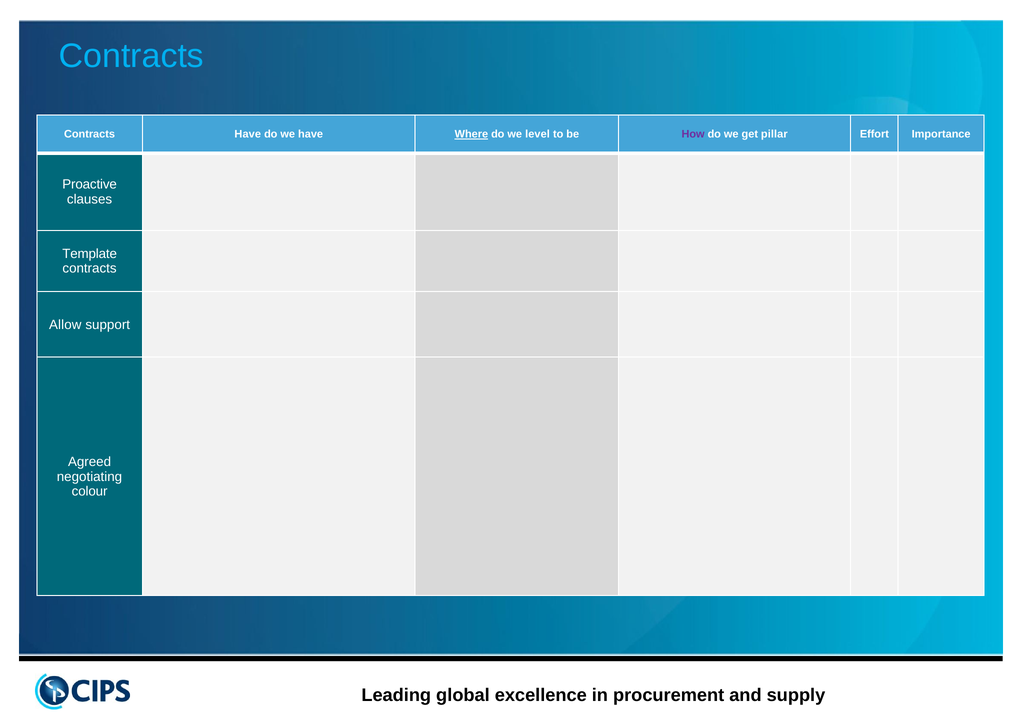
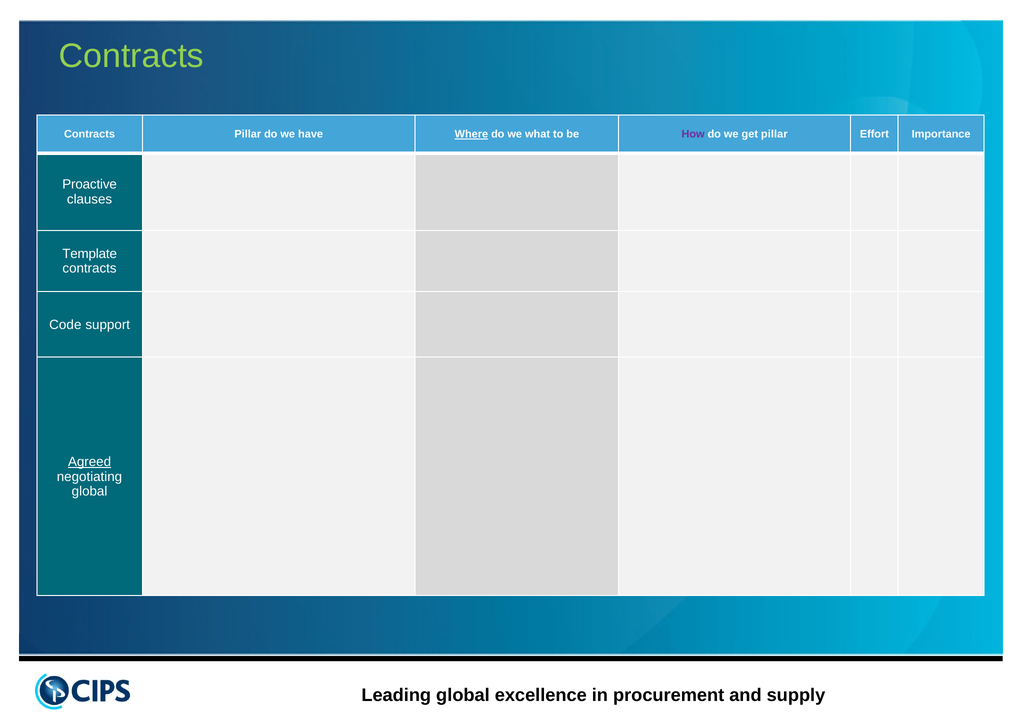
Contracts colour: light blue -> light green (131, 56)
Contracts Have: Have -> Pillar (248, 134)
level: level -> what (538, 134)
Allow: Allow -> Code (65, 324)
Agreed underline: none -> present (90, 462)
colour: colour -> global (90, 491)
